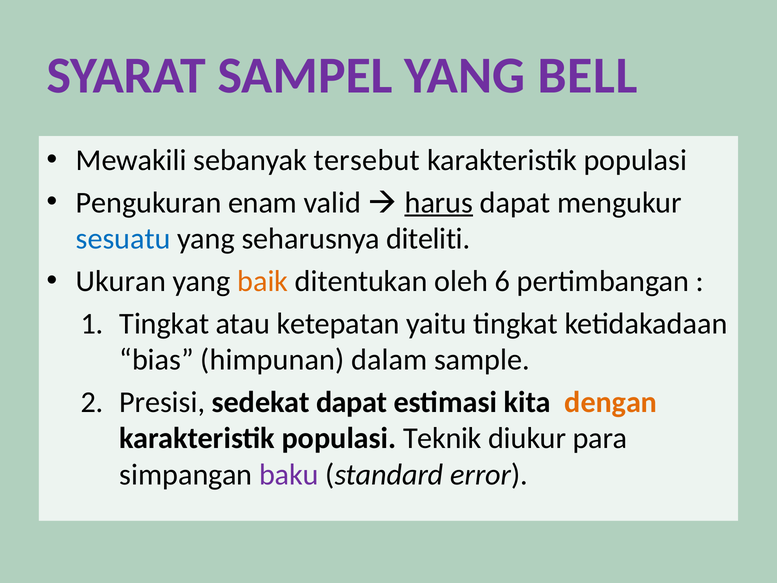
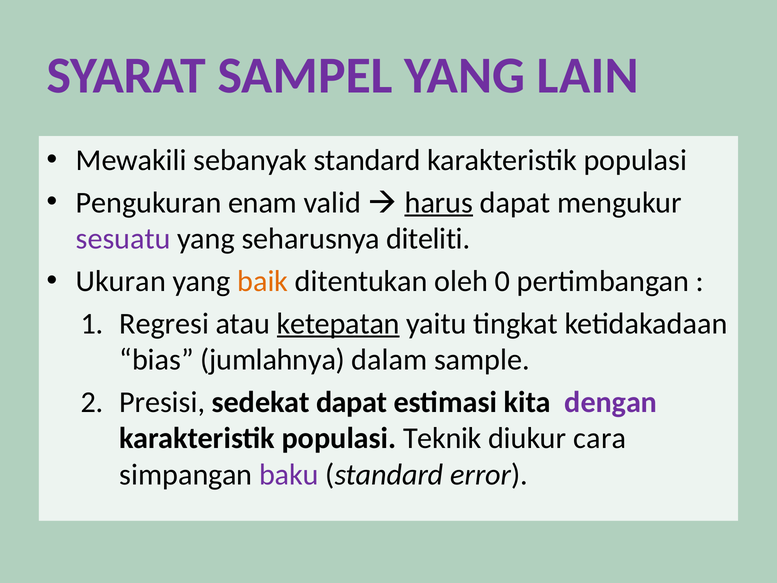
BELL: BELL -> LAIN (588, 76)
sebanyak tersebut: tersebut -> standard (367, 160)
sesuatu colour: blue -> purple (123, 239)
6: 6 -> 0 (502, 281)
Tingkat: Tingkat -> Regresi (164, 323)
ketepatan underline: none -> present (338, 323)
himpunan: himpunan -> jumlahnya (273, 360)
dengan colour: orange -> purple (611, 402)
para: para -> cara (600, 438)
